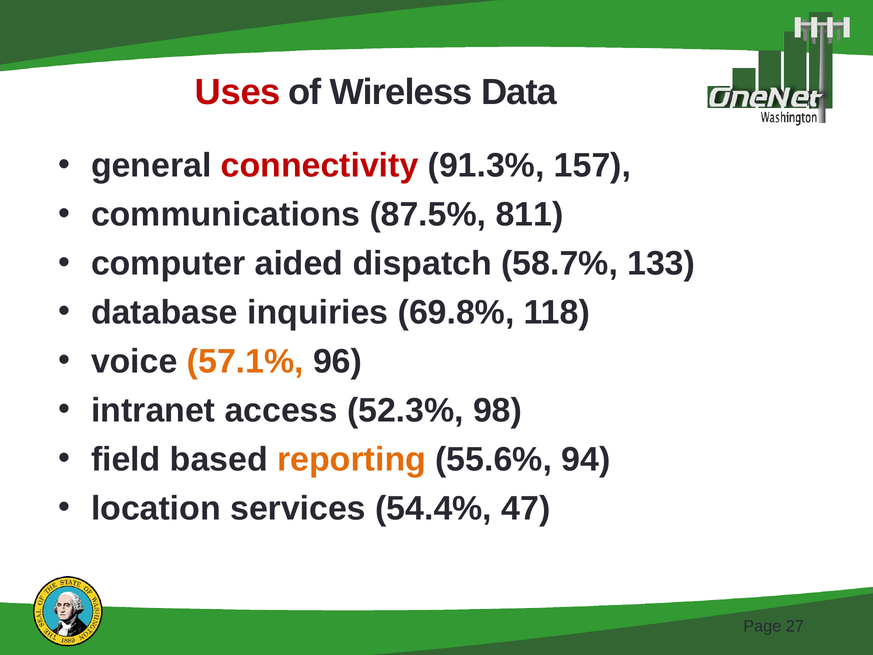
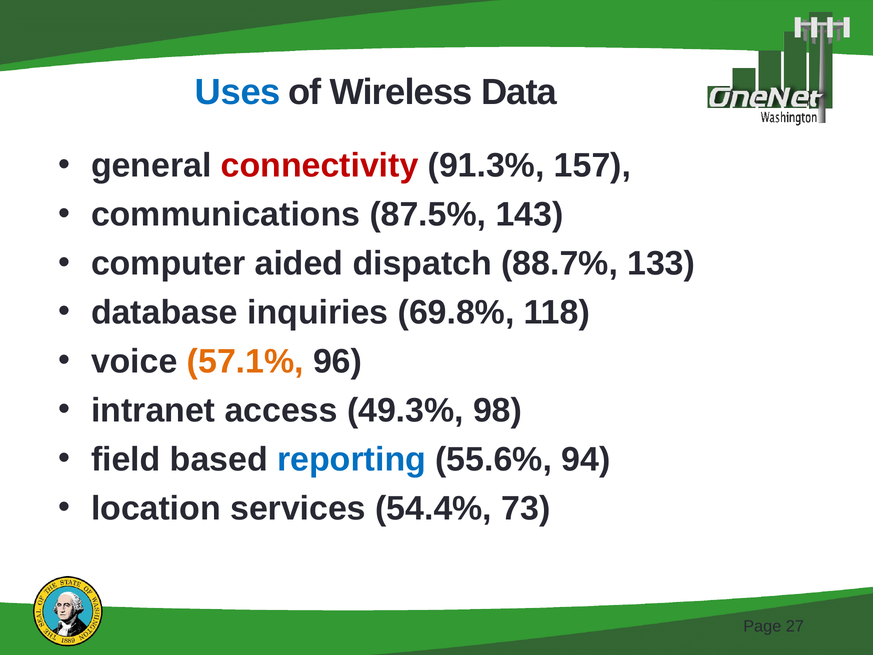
Uses colour: red -> blue (238, 92)
811: 811 -> 143 (530, 215)
58.7%: 58.7% -> 88.7% (560, 264)
52.3%: 52.3% -> 49.3% (405, 410)
reporting colour: orange -> blue (352, 459)
47: 47 -> 73 (526, 508)
